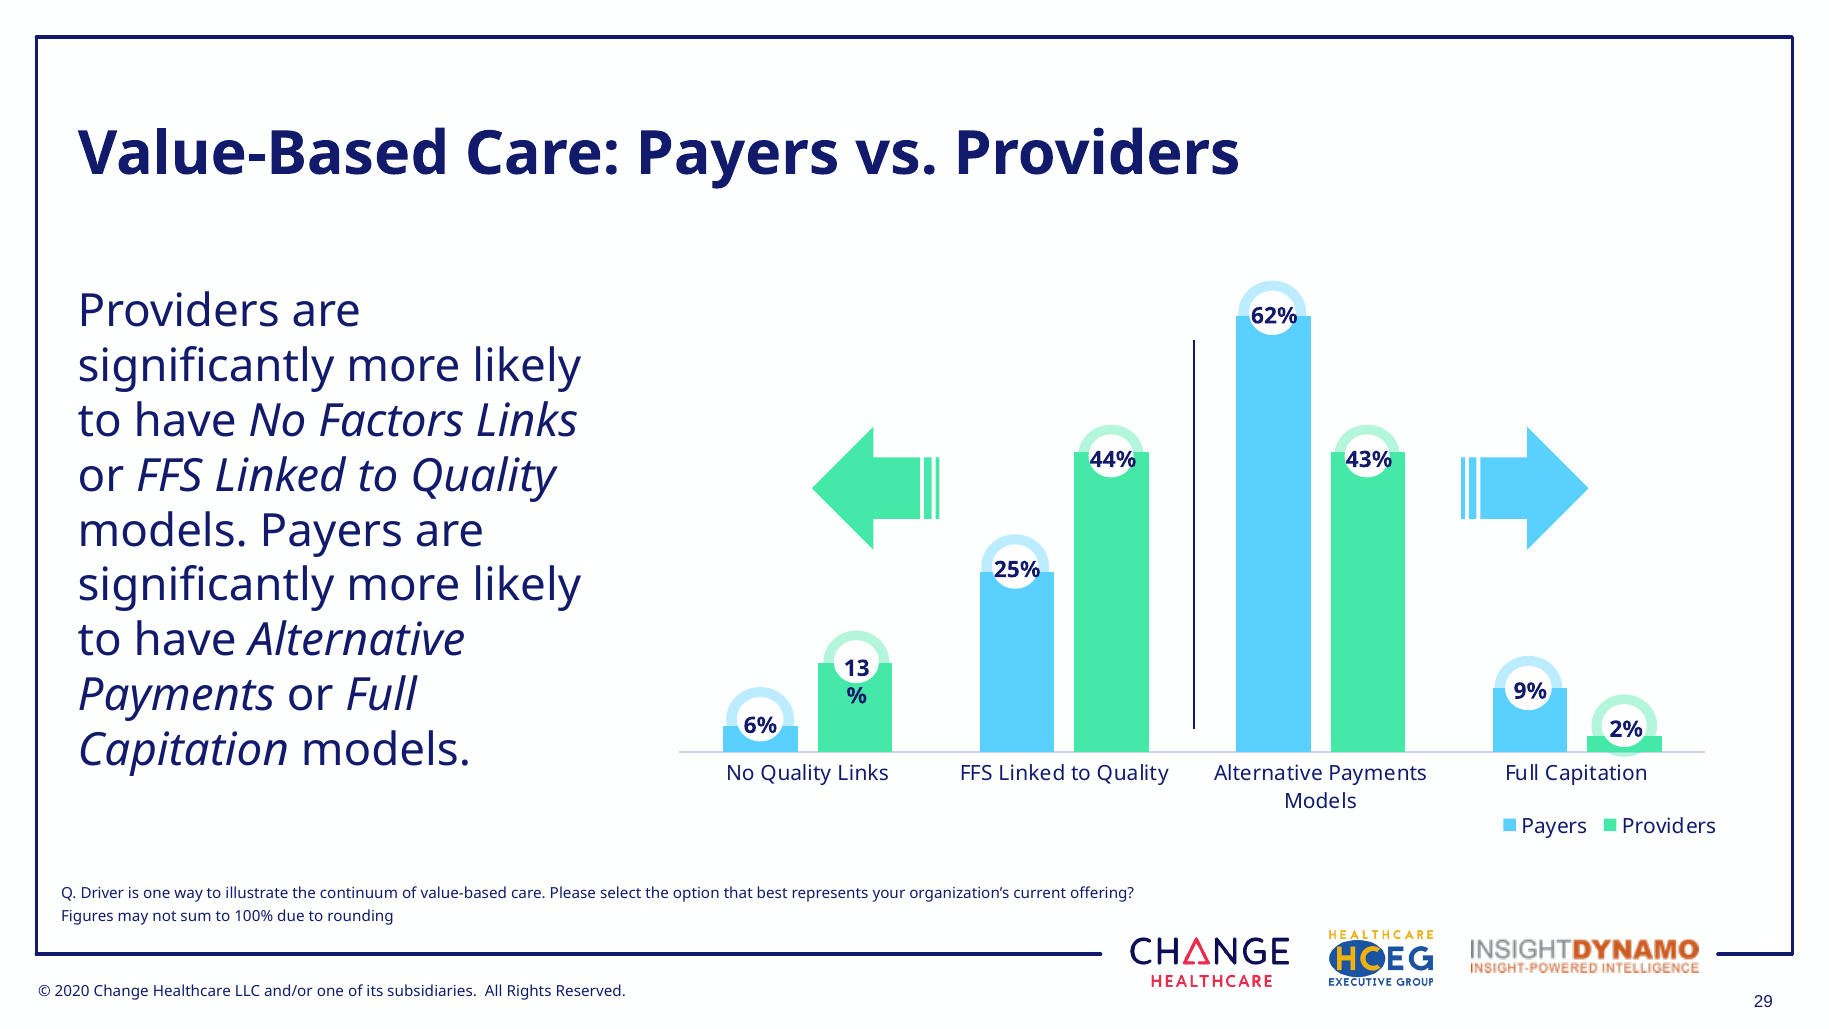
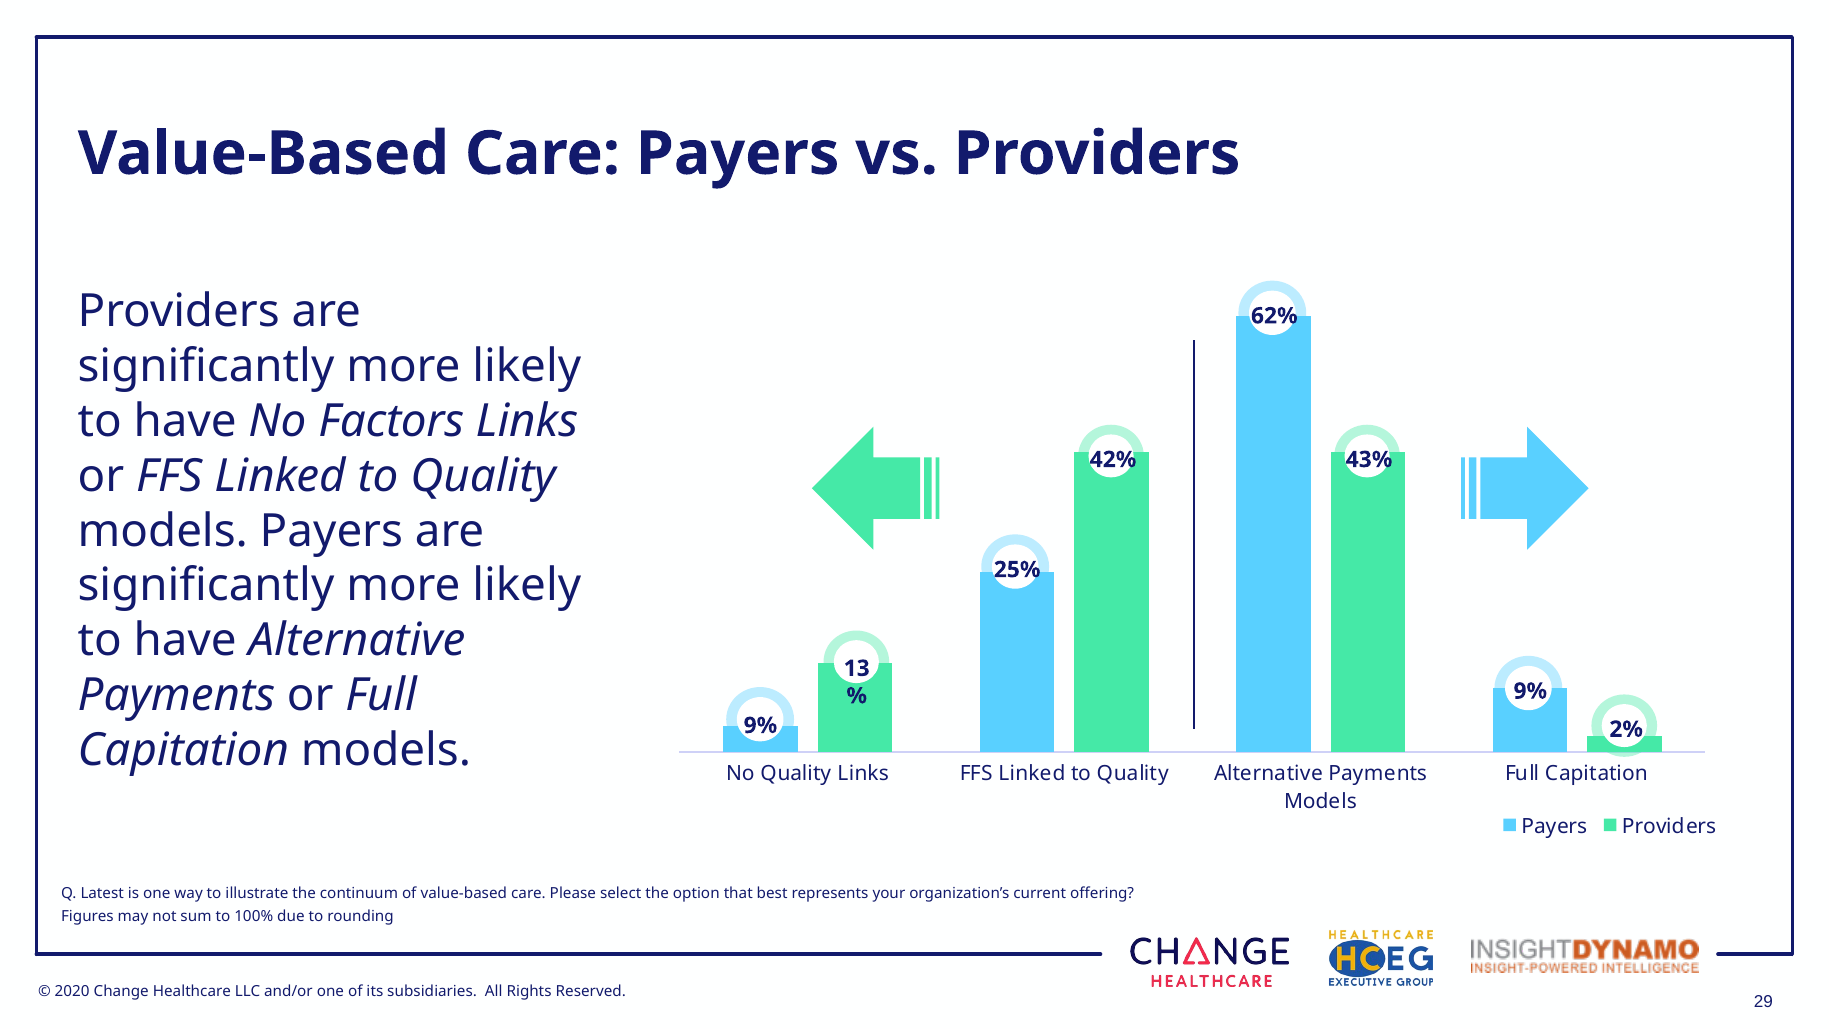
44%: 44% -> 42% (1113, 459)
6%: 6% -> 9% (760, 725)
Driver: Driver -> Latest (102, 894)
